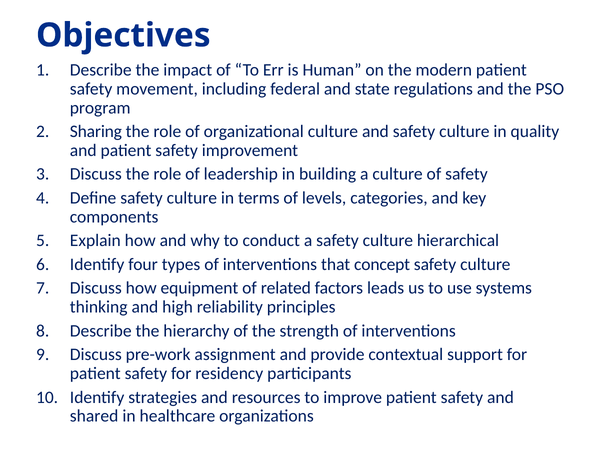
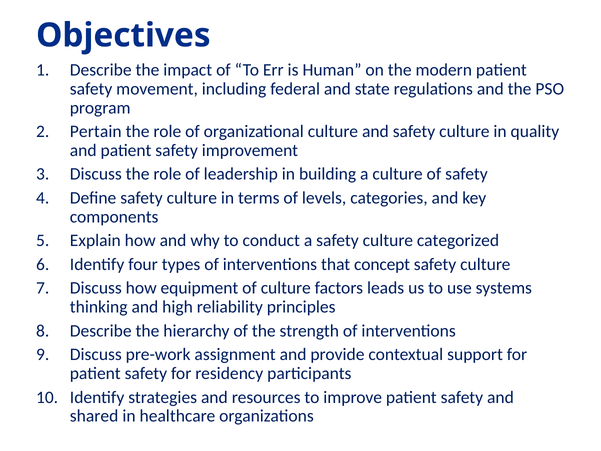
Sharing: Sharing -> Pertain (96, 131)
hierarchical: hierarchical -> categorized (458, 240)
of related: related -> culture (286, 288)
